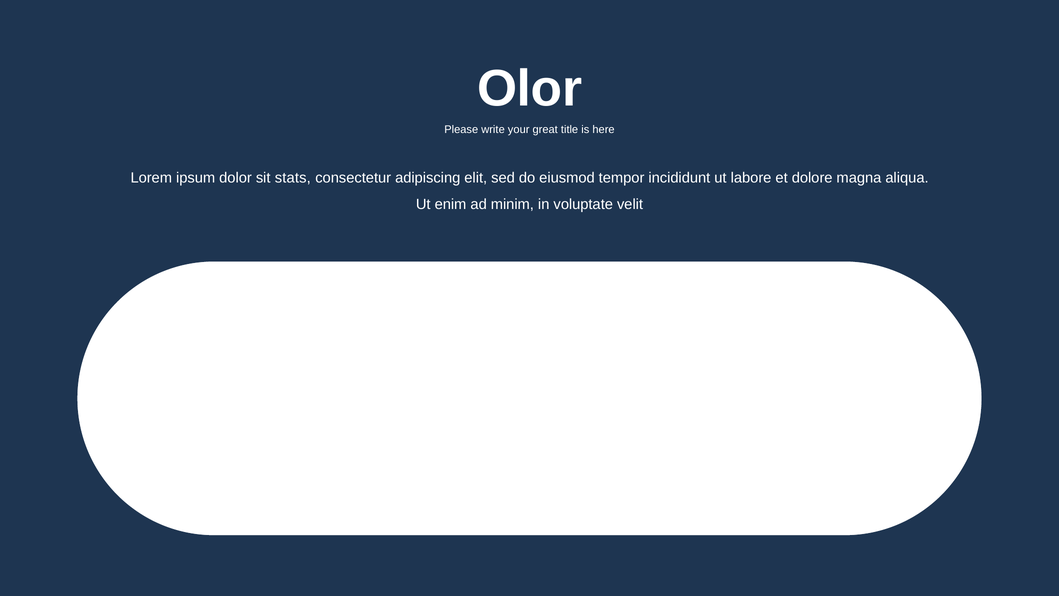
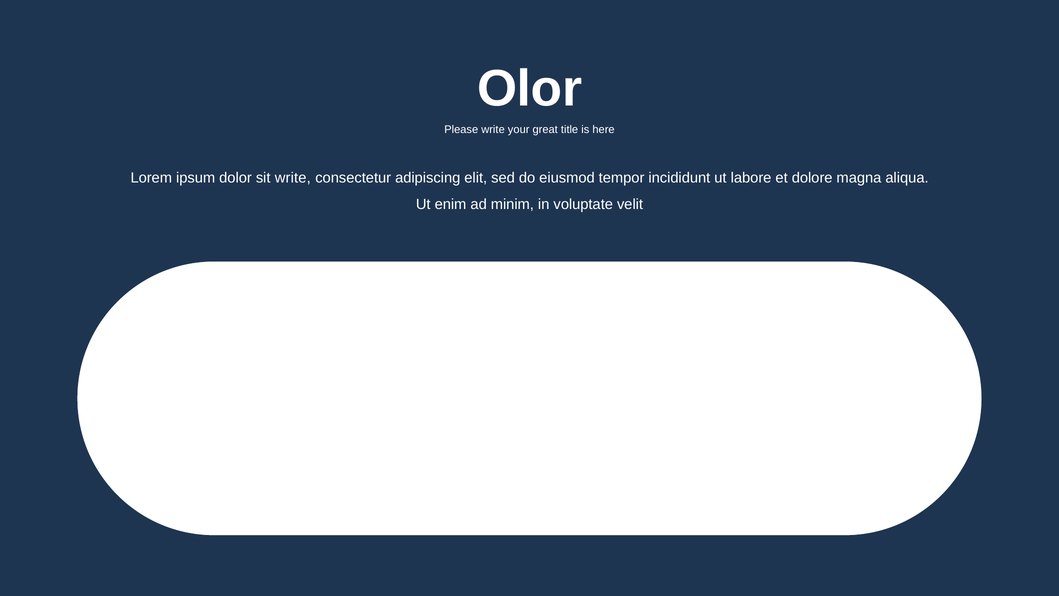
sit stats: stats -> write (293, 178)
